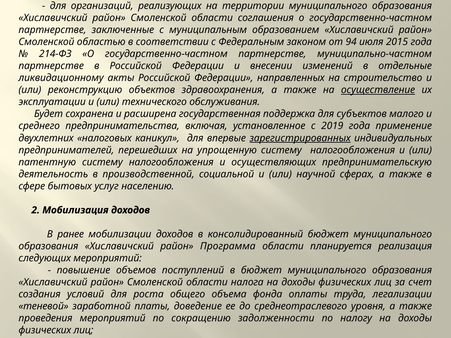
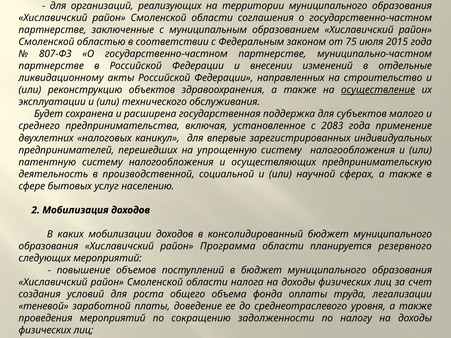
94: 94 -> 75 (351, 42)
214-ФЗ: 214-ФЗ -> 807-ФЗ (55, 54)
2019: 2019 -> 2083 (332, 126)
зарегистрированных underline: present -> none (300, 138)
ранее: ранее -> каких (71, 234)
реализация: реализация -> резервного (405, 246)
